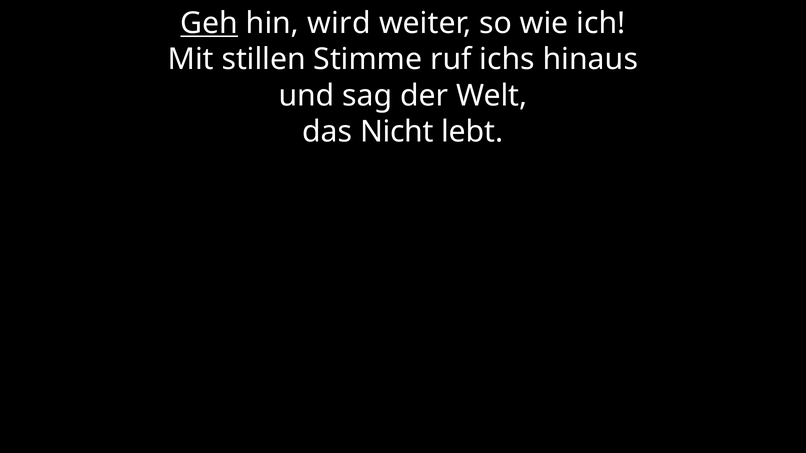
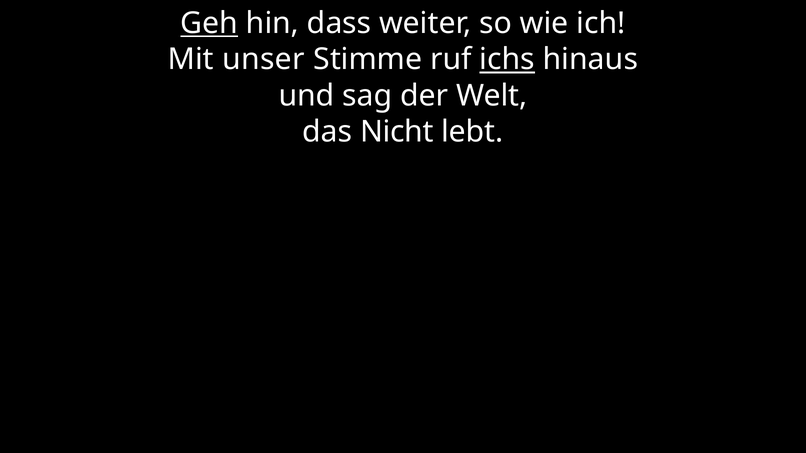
wird: wird -> dass (339, 23)
stillen: stillen -> unser (264, 59)
ichs underline: none -> present (507, 59)
